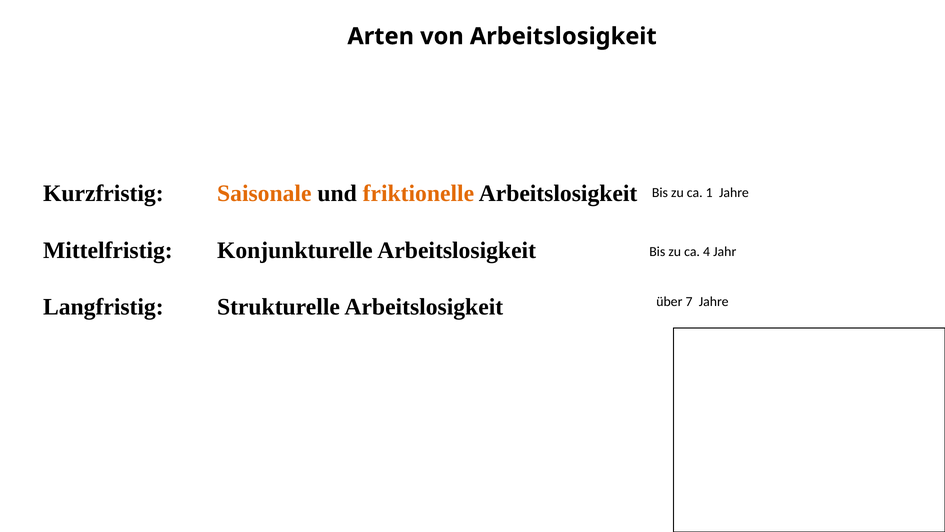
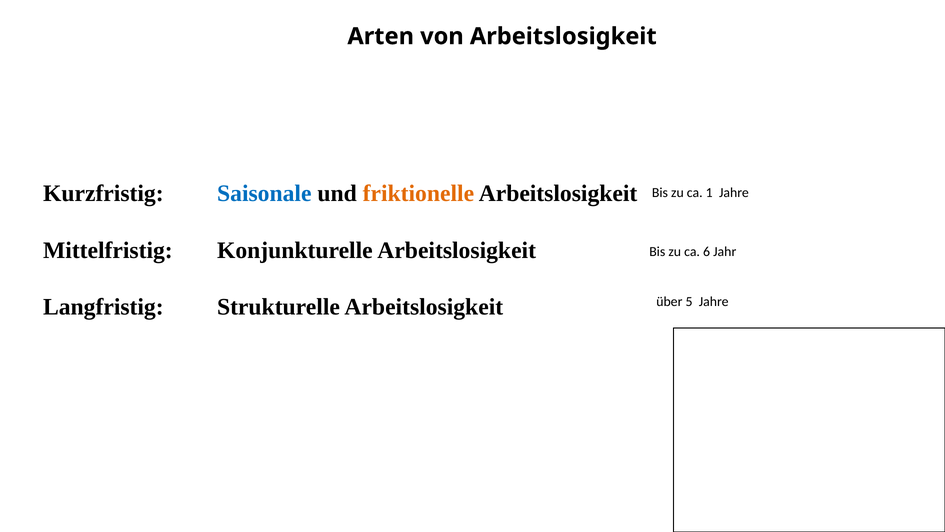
Saisonale colour: orange -> blue (264, 193)
4: 4 -> 6 (707, 252)
7: 7 -> 5 (689, 302)
